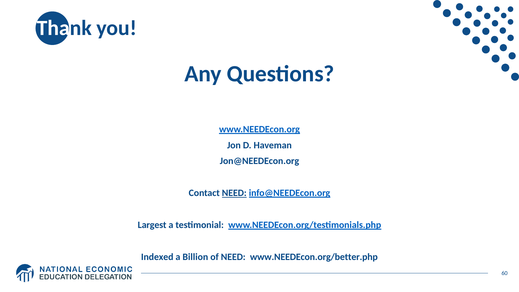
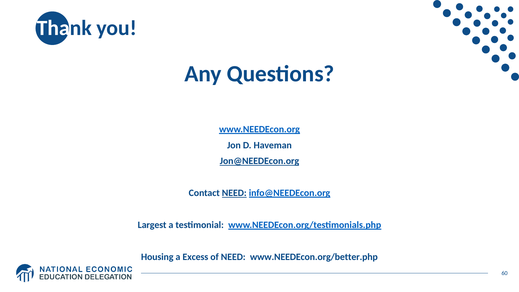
Jon@NEEDEcon.org underline: none -> present (259, 161)
Indexed: Indexed -> Housing (157, 257)
Billion: Billion -> Excess (195, 257)
